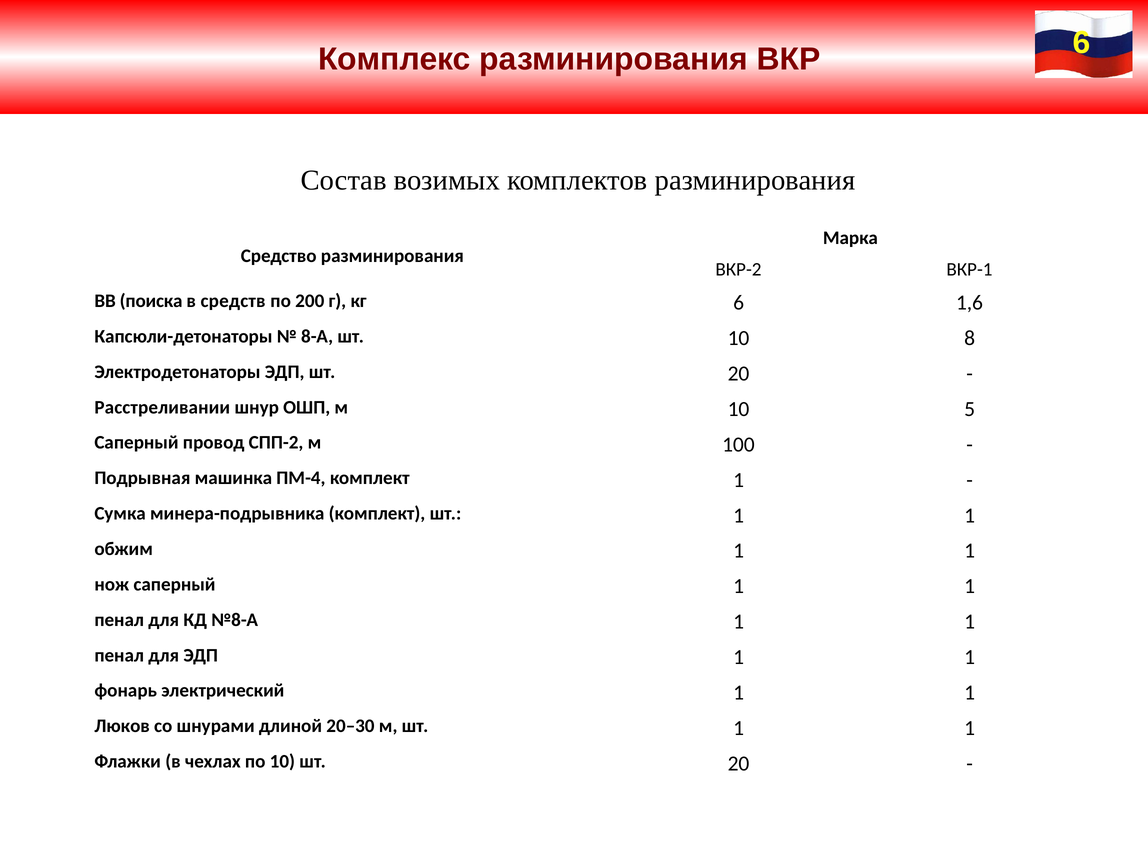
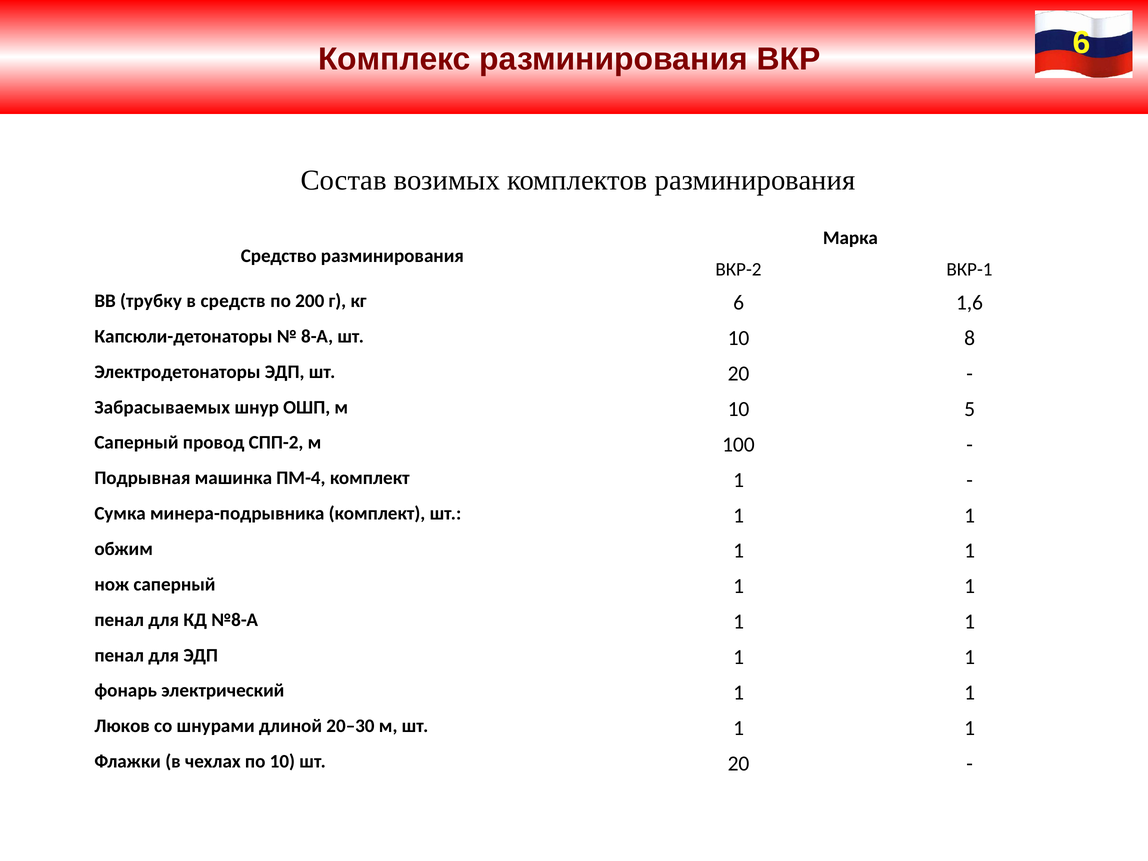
поиска: поиска -> трубку (151, 301)
Расстреливании: Расстреливании -> Забрасываемых (162, 407)
